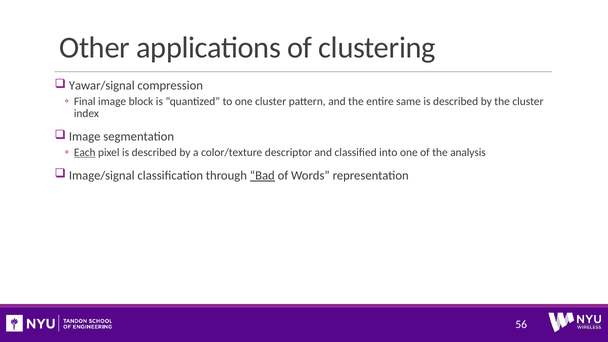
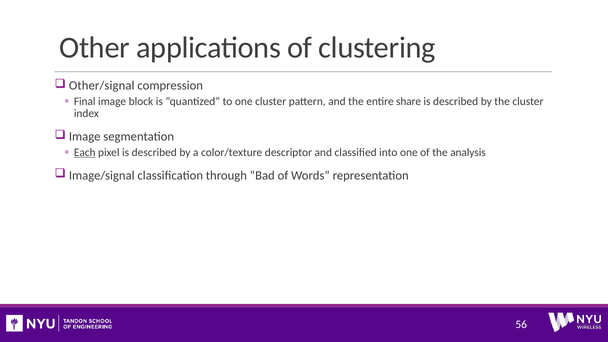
Yawar/signal: Yawar/signal -> Other/signal (102, 86)
same: same -> share (409, 101)
Bad underline: present -> none (262, 175)
